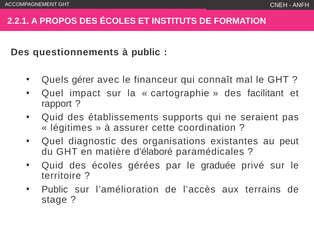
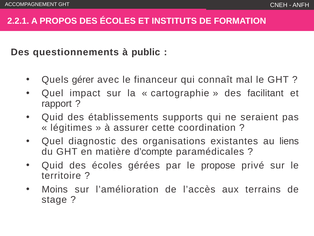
peut: peut -> liens (289, 141)
d’élaboré: d’élaboré -> d’compte (153, 151)
graduée: graduée -> propose (218, 165)
Public: Public -> Moins (55, 189)
